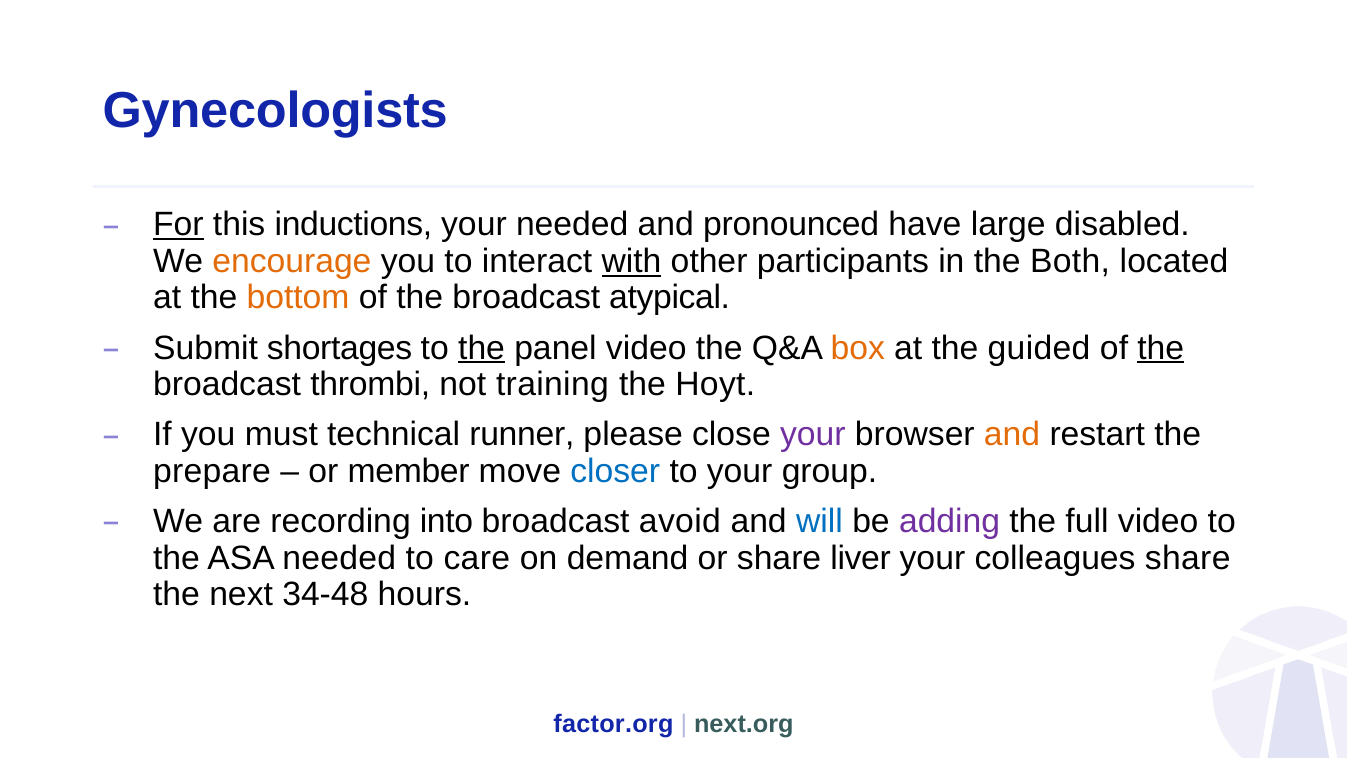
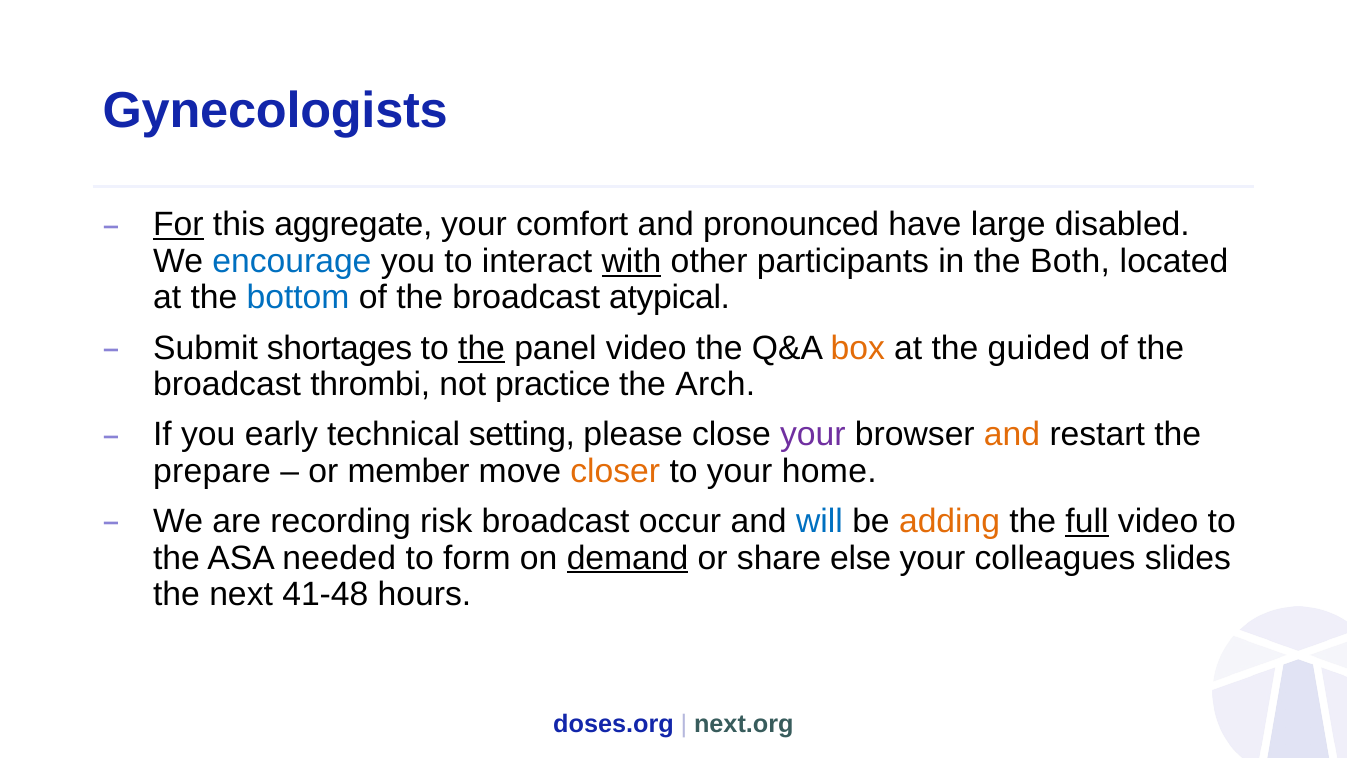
inductions: inductions -> aggregate (353, 225)
your needed: needed -> comfort (572, 225)
encourage colour: orange -> blue (292, 261)
bottom colour: orange -> blue (298, 297)
the underline: present -> none (1161, 348)
training: training -> practice (553, 384)
Hoyt: Hoyt -> Arch (715, 384)
must: must -> early (281, 435)
runner: runner -> setting (522, 435)
closer colour: blue -> orange (615, 471)
group: group -> home (829, 471)
into: into -> risk (446, 521)
avoid: avoid -> occur (680, 521)
adding colour: purple -> orange (950, 521)
full underline: none -> present (1087, 521)
care: care -> form (477, 558)
demand underline: none -> present (628, 558)
liver: liver -> else (861, 558)
colleagues share: share -> slides (1188, 558)
34-48: 34-48 -> 41-48 (325, 594)
factor.org: factor.org -> doses.org (614, 724)
